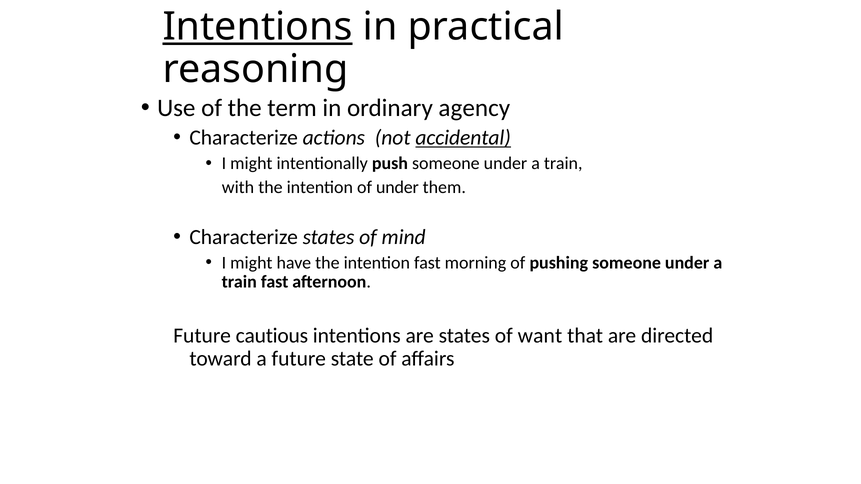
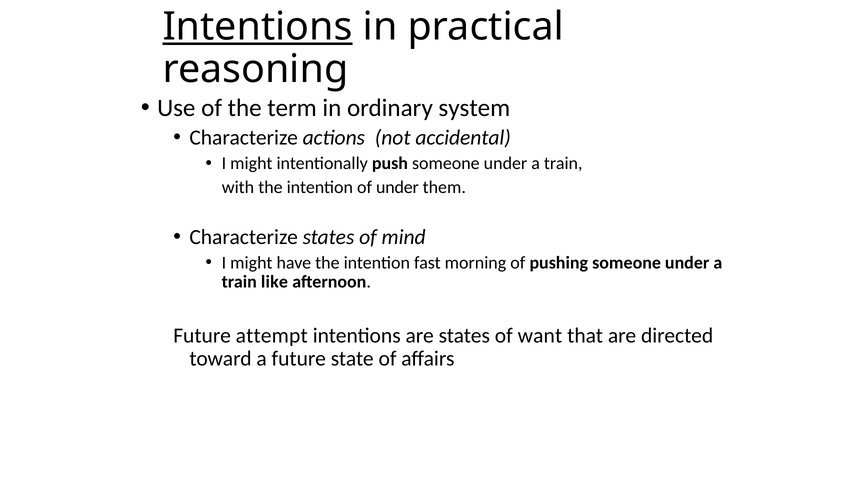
agency: agency -> system (474, 108)
accidental underline: present -> none (463, 138)
train fast: fast -> like (274, 282)
cautious: cautious -> attempt (272, 336)
